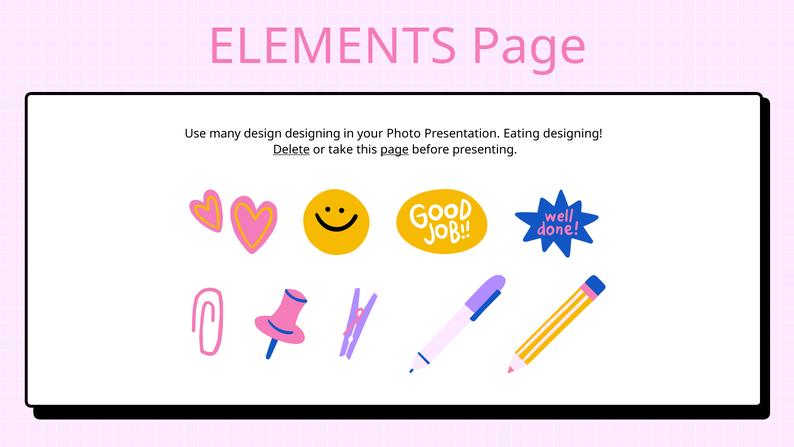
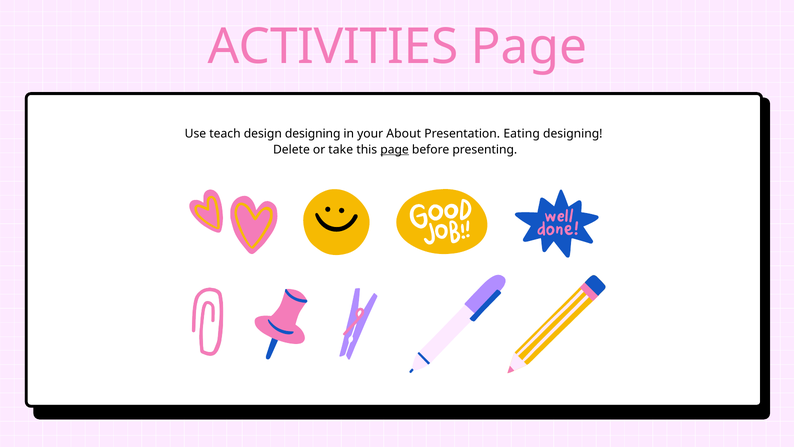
ELEMENTS: ELEMENTS -> ACTIVITIES (333, 47)
many: many -> teach (225, 134)
Photo: Photo -> About (404, 134)
Delete underline: present -> none (291, 149)
